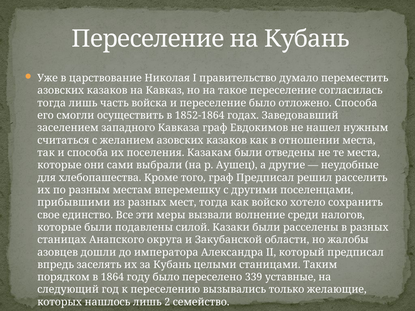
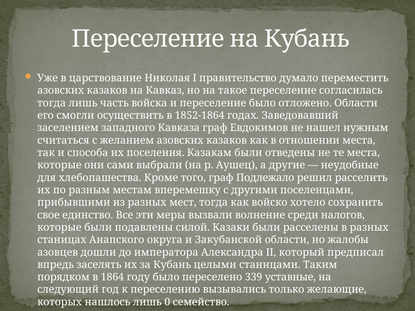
отложено Способа: Способа -> Области (356, 103)
граф Предписал: Предписал -> Подлежало (265, 178)
2: 2 -> 0 (167, 302)
